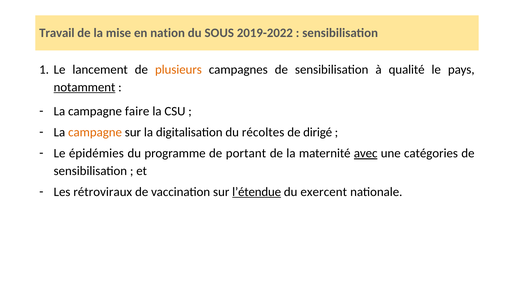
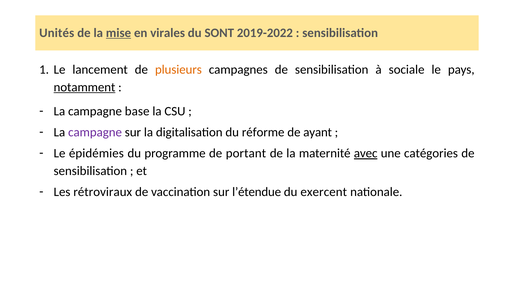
Travail: Travail -> Unités (57, 33)
mise underline: none -> present (118, 33)
nation: nation -> virales (168, 33)
SOUS: SOUS -> SONT (219, 33)
qualité: qualité -> sociale (407, 70)
faire: faire -> base (137, 111)
campagne colour: orange -> purple (95, 132)
récoltes: récoltes -> réforme (263, 132)
dirigé: dirigé -> ayant (318, 132)
l’étendue underline: present -> none (257, 192)
